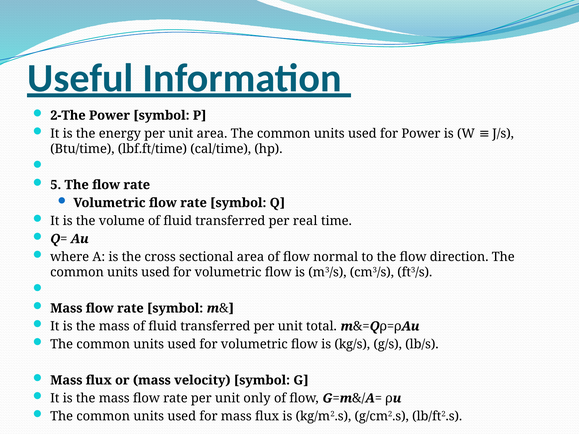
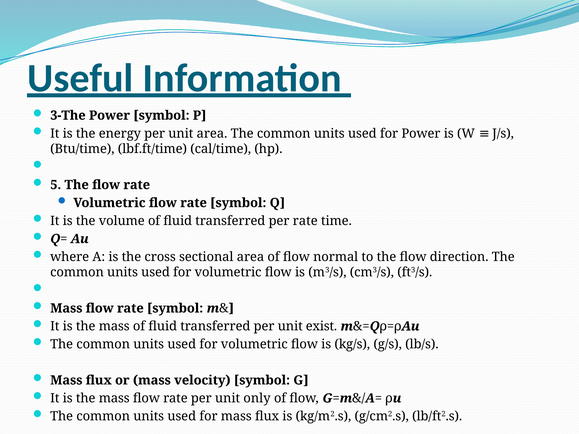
2-The: 2-The -> 3-The (68, 116)
per real: real -> rate (305, 221)
total: total -> exist (321, 326)
